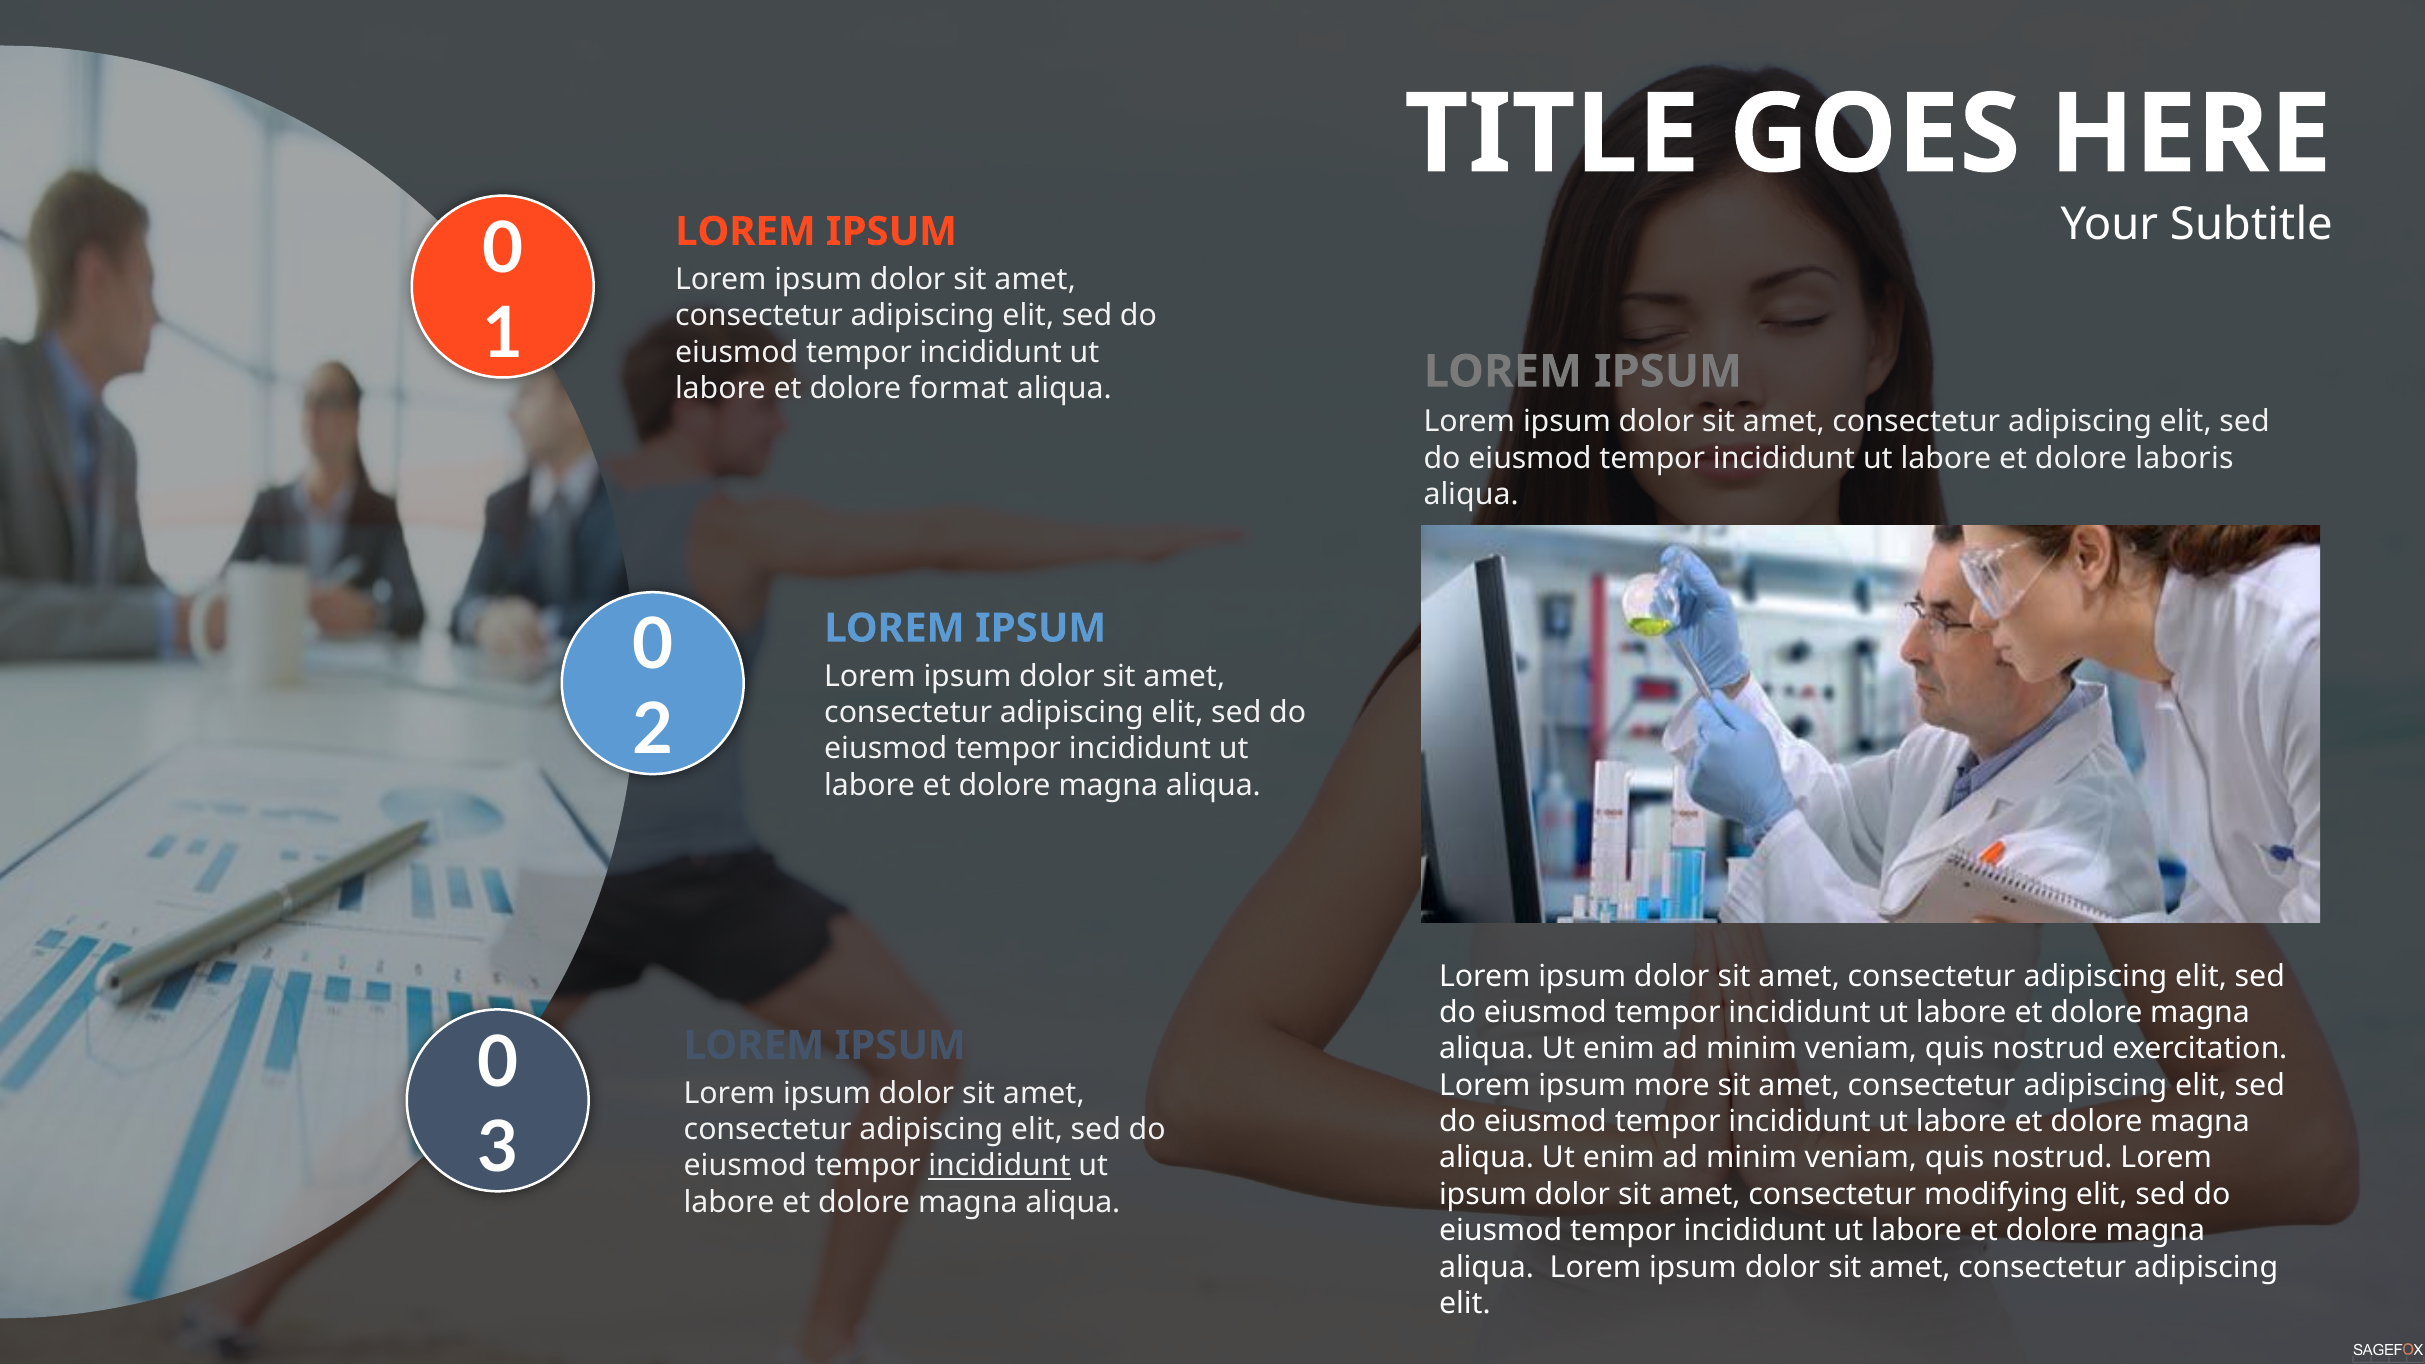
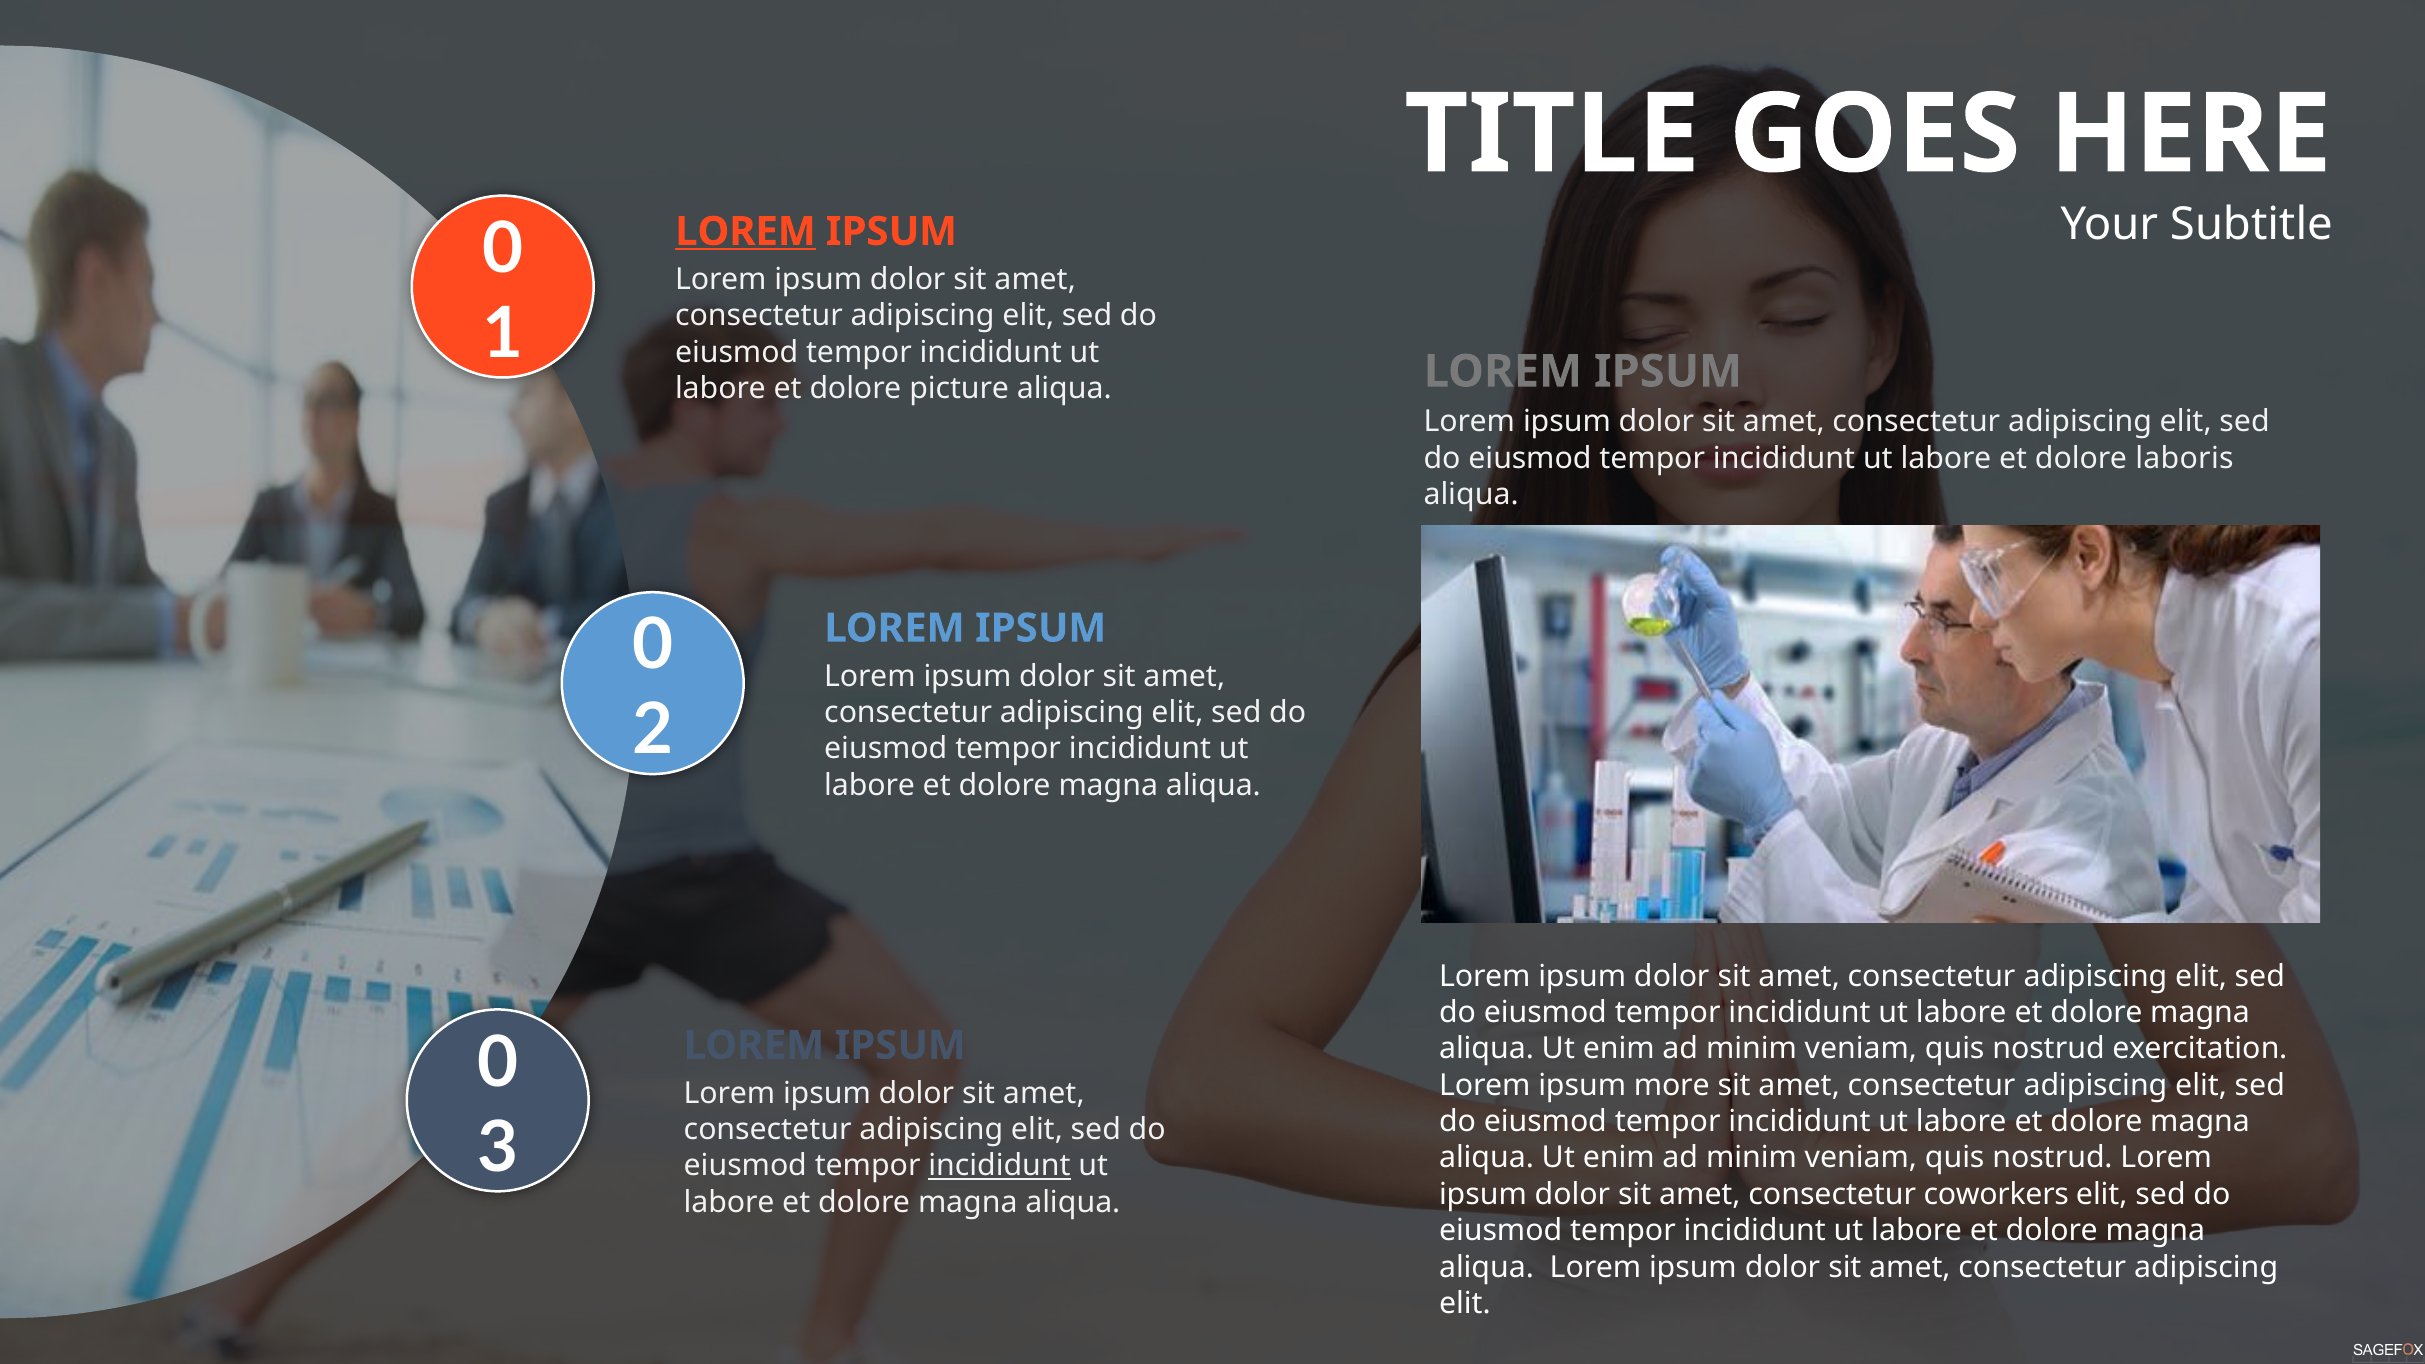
LOREM underline: none -> present (745, 232)
format: format -> picture (959, 389)
modifying: modifying -> coworkers (1996, 1194)
